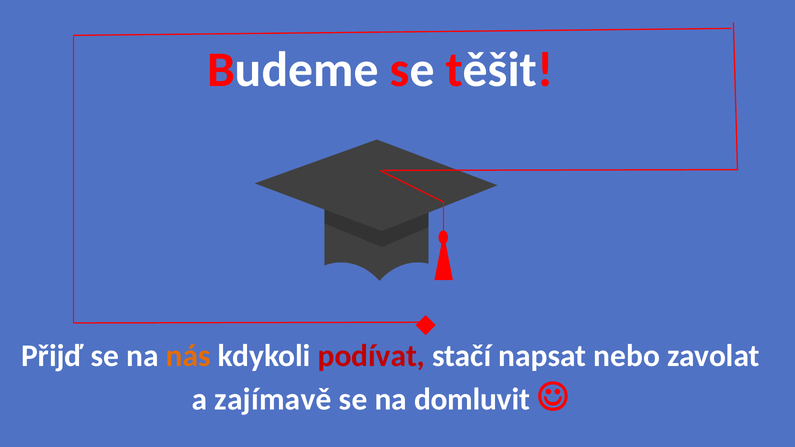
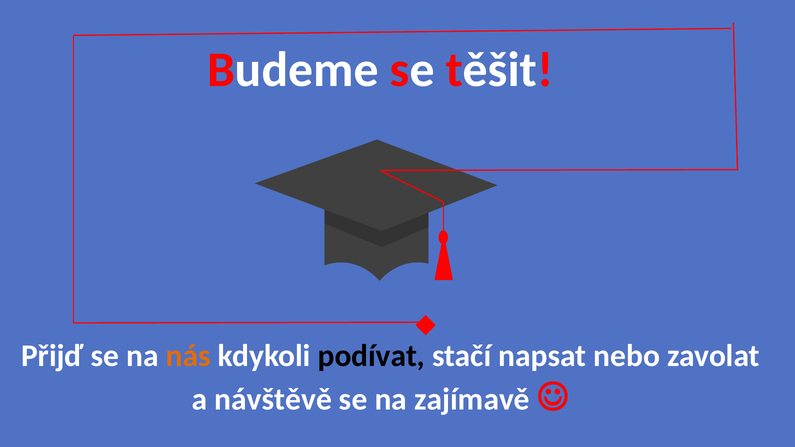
podívat colour: red -> black (371, 356)
zajímavě: zajímavě -> návštěvě (273, 399)
domluvit: domluvit -> zajímavě (472, 399)
